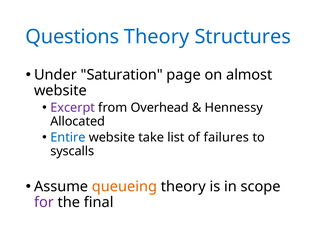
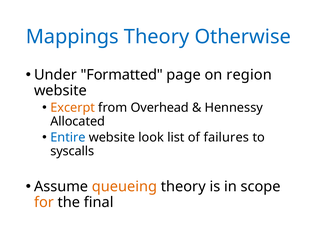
Questions: Questions -> Mappings (72, 37)
Structures: Structures -> Otherwise (243, 37)
Saturation: Saturation -> Formatted (122, 75)
almost: almost -> region (249, 75)
Excerpt colour: purple -> orange (73, 108)
take: take -> look (151, 137)
for colour: purple -> orange (44, 202)
